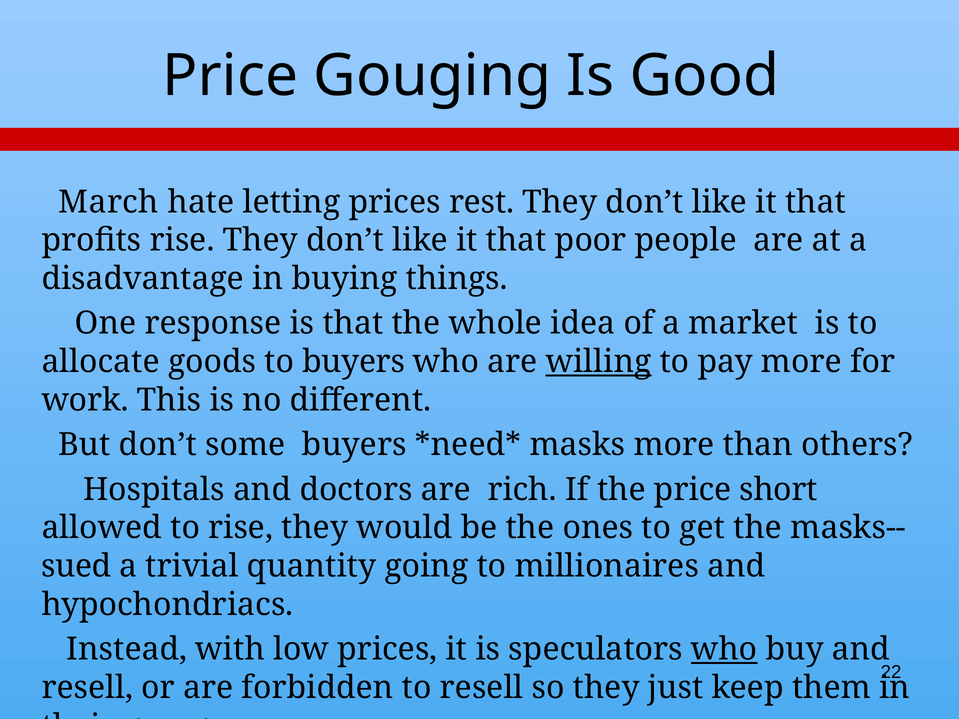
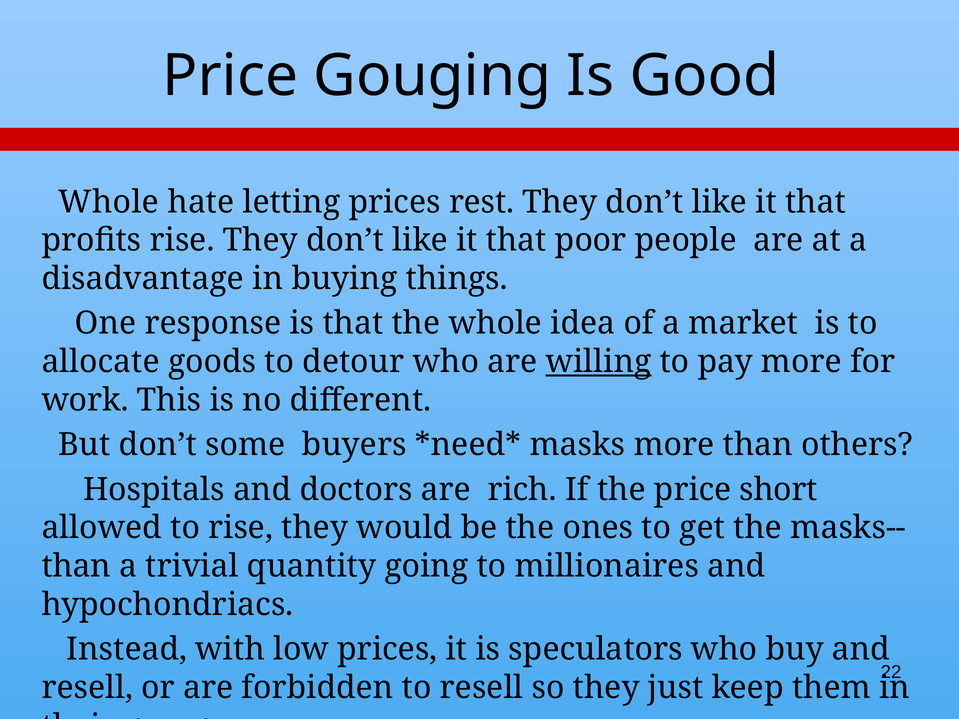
March: March -> Whole (109, 202)
to buyers: buyers -> detour (353, 362)
sued: sued -> than (76, 566)
who underline: present -> none (724, 650)
